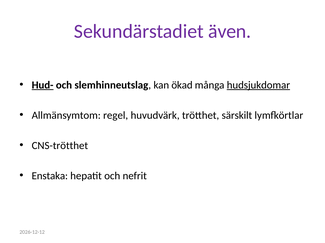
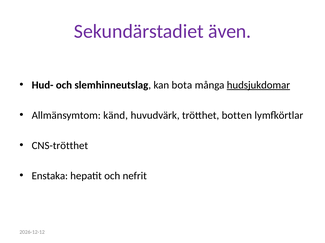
Hud- underline: present -> none (43, 85)
ökad: ökad -> bota (182, 85)
regel: regel -> känd (116, 116)
särskilt: särskilt -> botten (237, 116)
